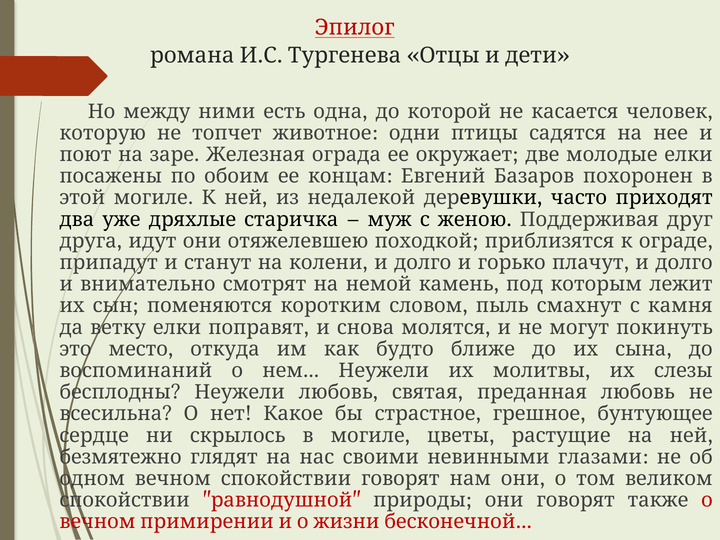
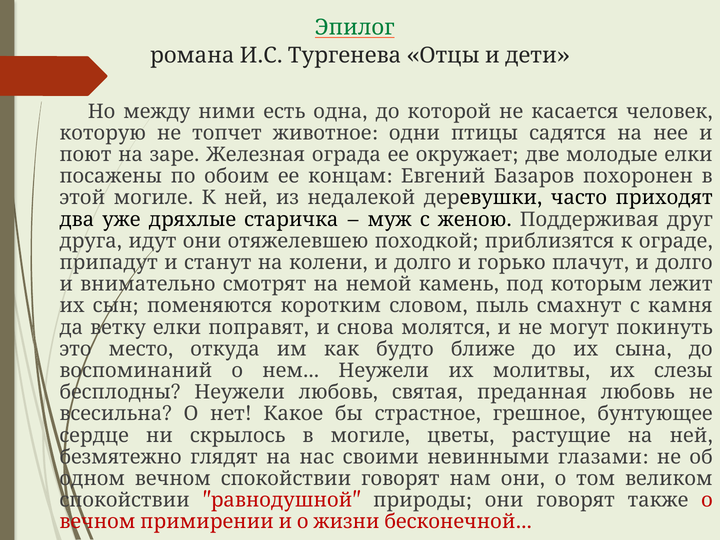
Эпилог colour: red -> green (355, 28)
